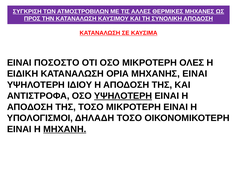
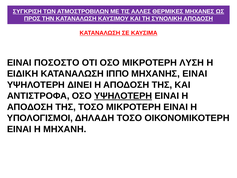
ΟΛΕΣ: ΟΛΕΣ -> ΛΥΣΗ (192, 63)
ΟΡΙΑ: ΟΡΙΑ -> ΙΠΠΟ (118, 74)
ΙΔΙΟΥ: ΙΔΙΟΥ -> ΔΙΝΕΙ (80, 85)
ΜΗΧΑΝΗ underline: present -> none (65, 129)
